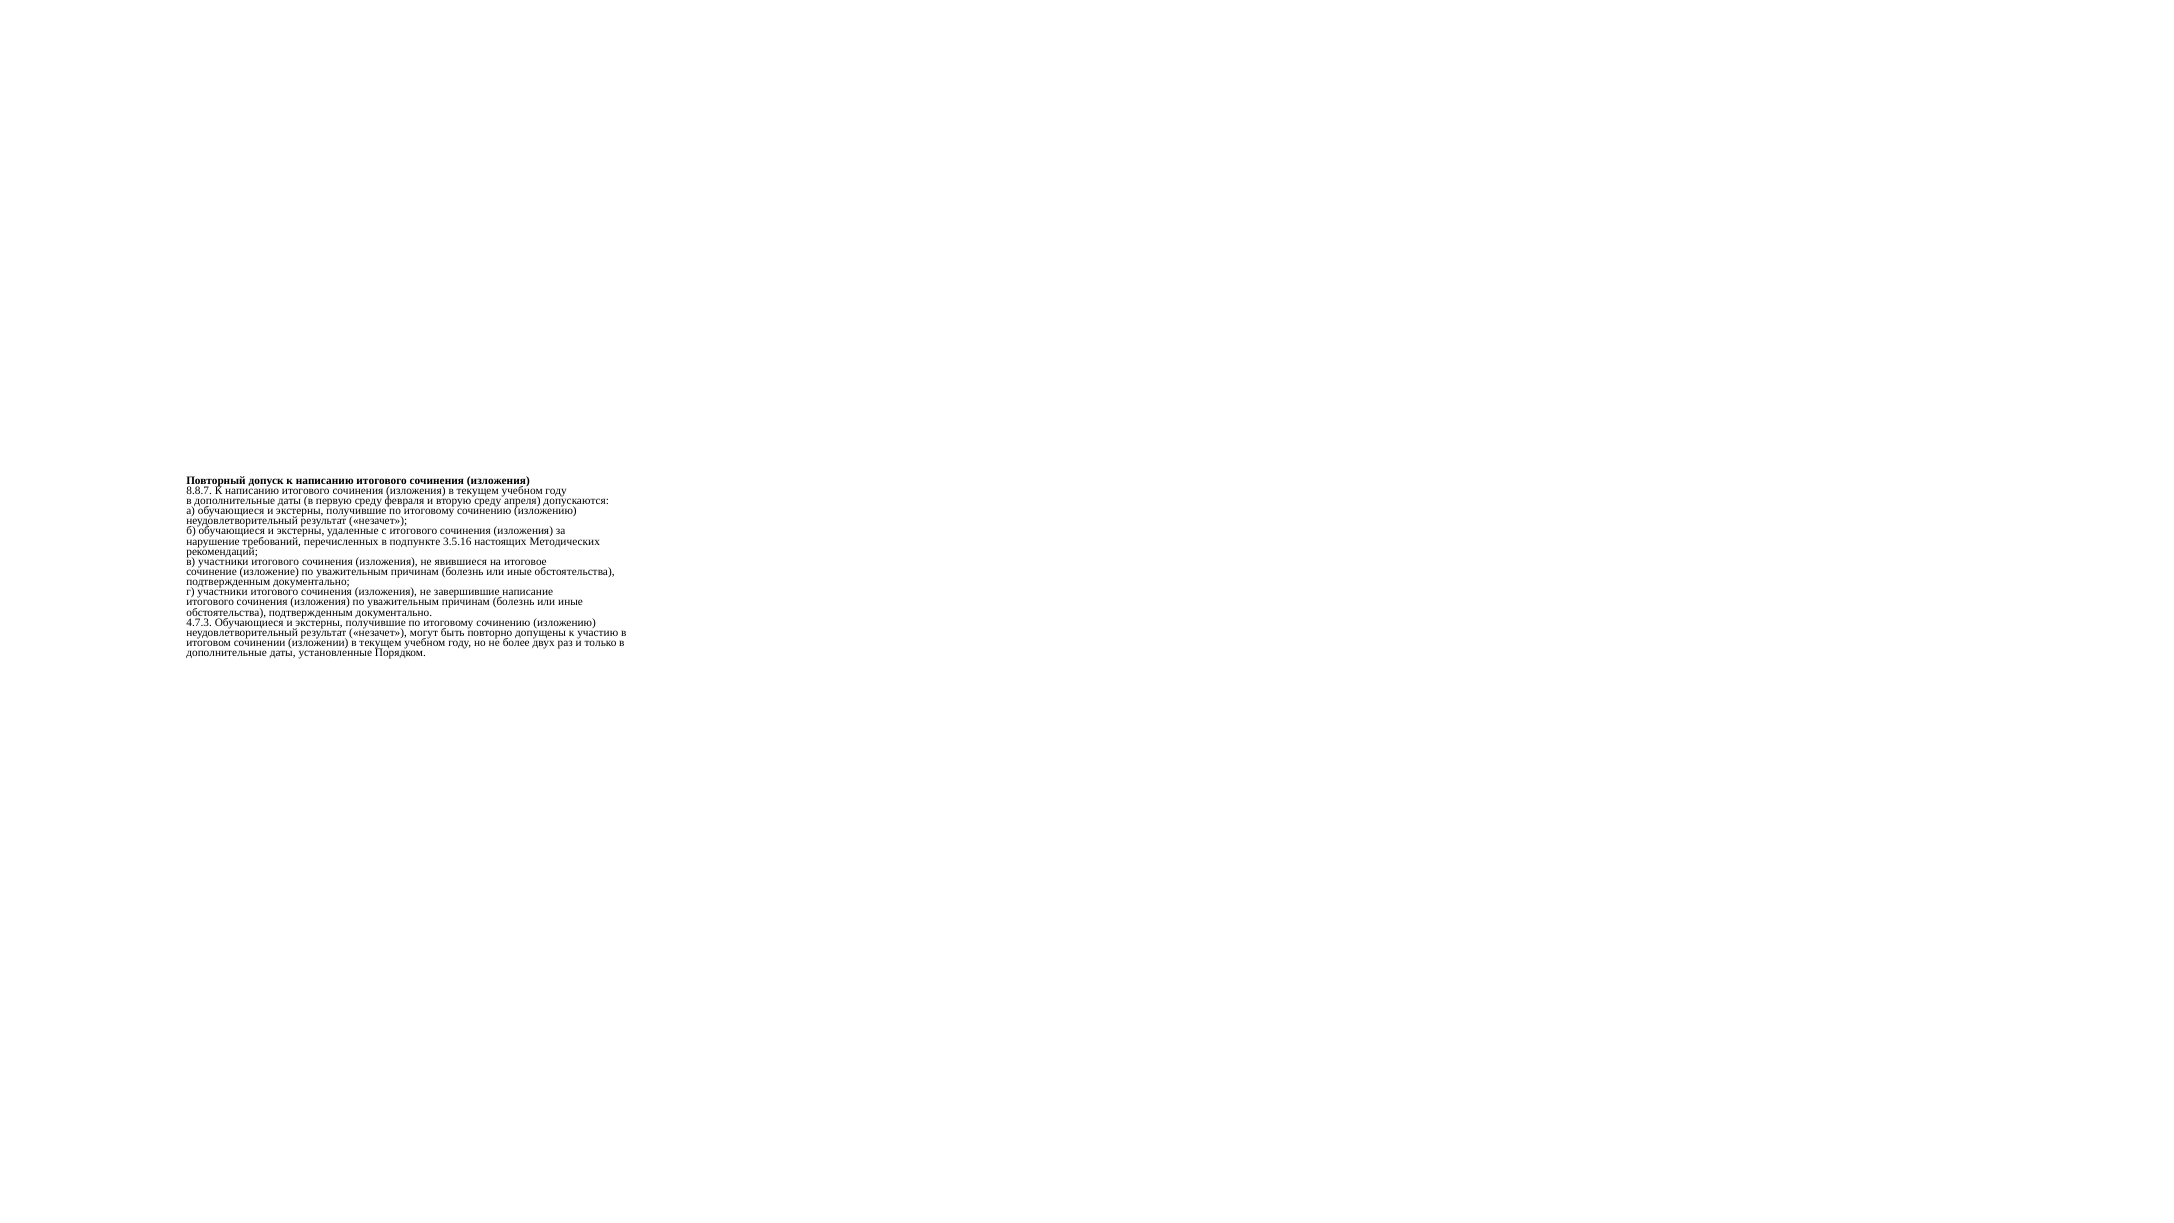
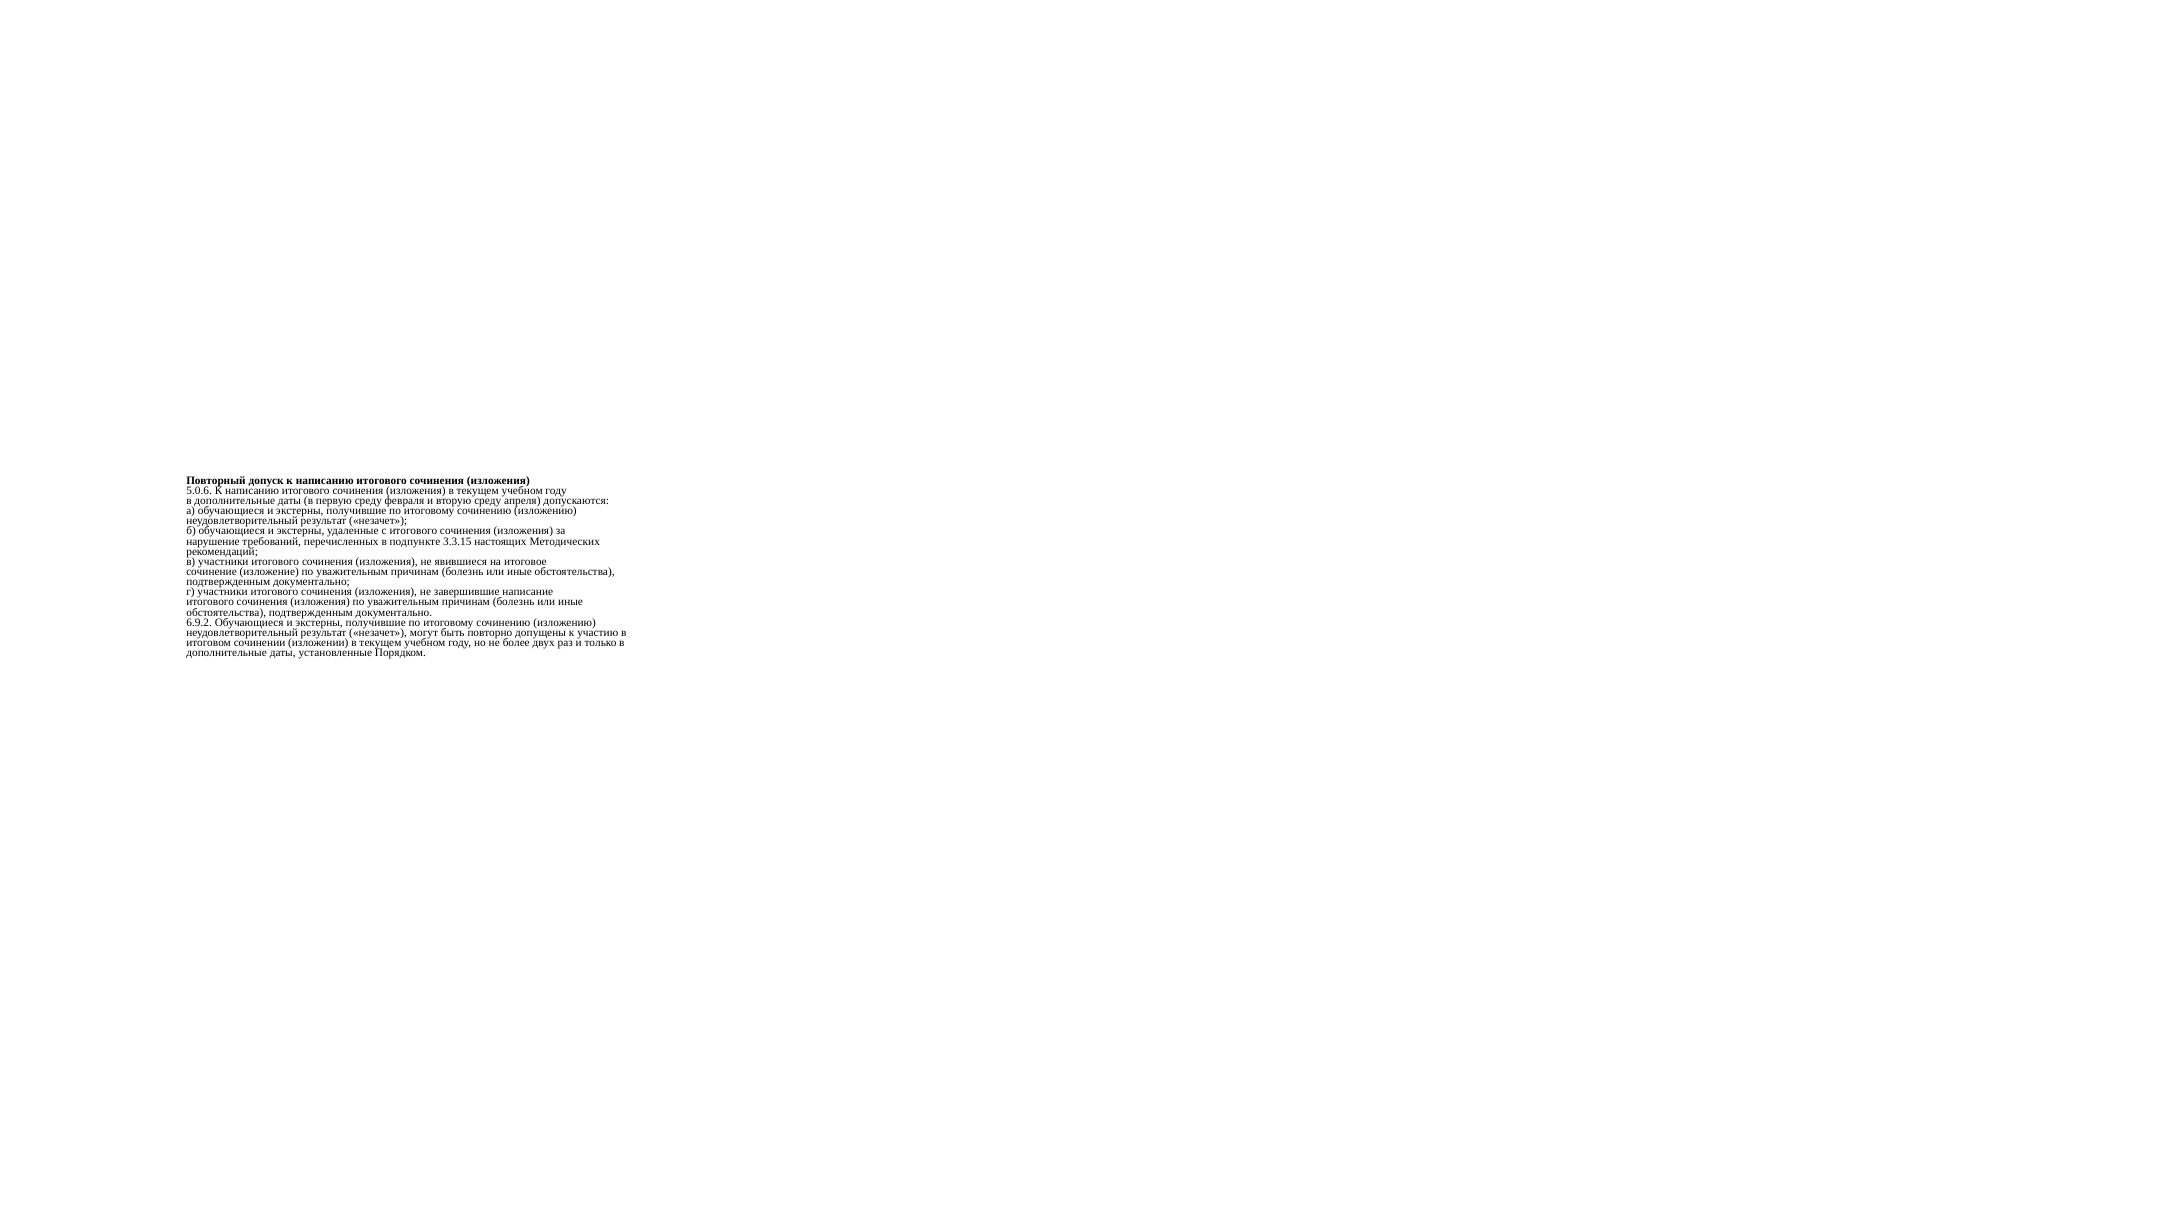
8.8.7: 8.8.7 -> 5.0.6 (199, 491)
3.5.16: 3.5.16 -> 3.3.15 (457, 541)
4.7.3: 4.7.3 -> 6.9.2 (199, 622)
